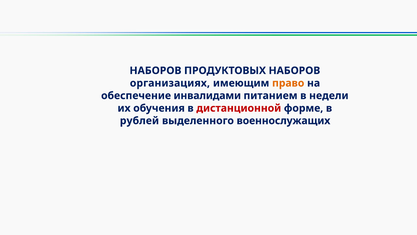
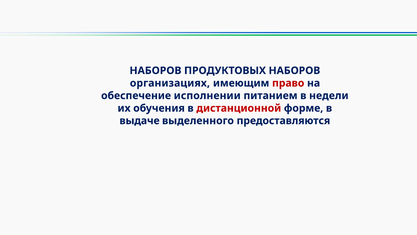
право colour: orange -> red (288, 83)
инвалидами: инвалидами -> исполнении (207, 95)
рублей: рублей -> выдаче (140, 121)
военнослужащих: военнослужащих -> предоставляются (283, 121)
